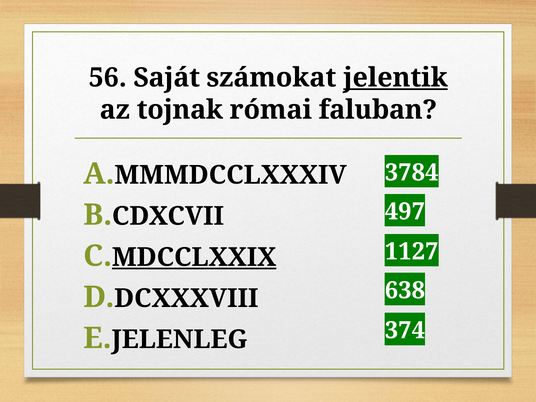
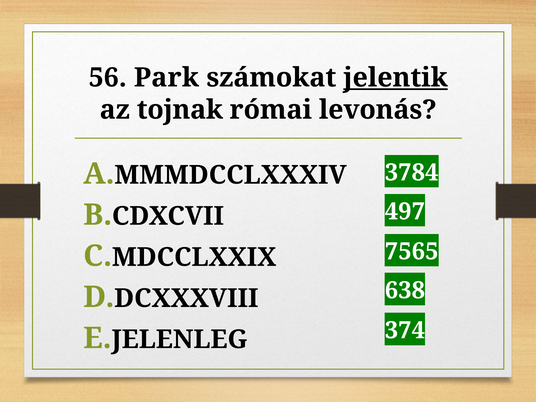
Saját: Saját -> Park (166, 78)
faluban: faluban -> levonás (378, 110)
1127: 1127 -> 7565 (412, 251)
MDCCLXXIX underline: present -> none (194, 257)
